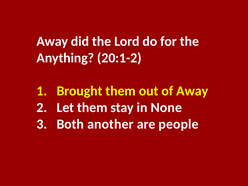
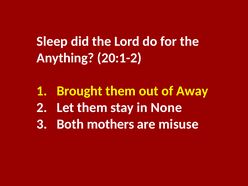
Away: Away -> Sleep (52, 41)
another: another -> mothers (111, 124)
people: people -> misuse (179, 124)
